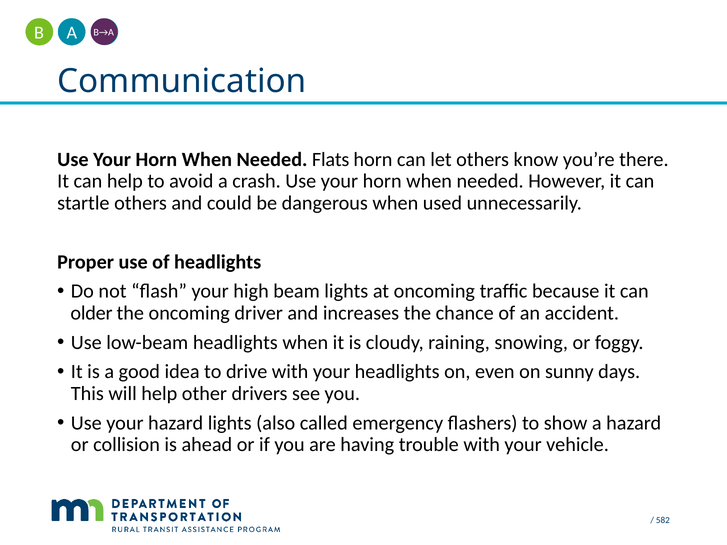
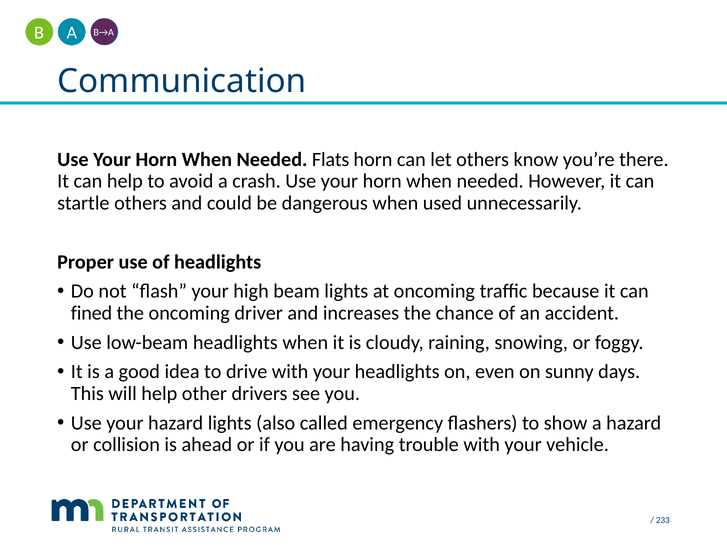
older: older -> fined (92, 313)
582: 582 -> 233 (663, 520)
